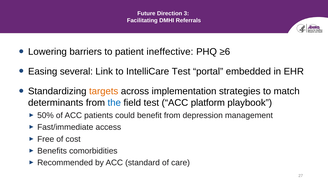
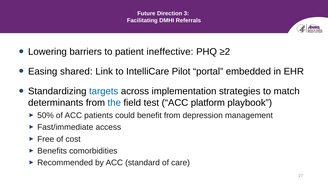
≥6: ≥6 -> ≥2 (225, 52)
several: several -> shared (76, 72)
IntelliCare Test: Test -> Pilot (181, 72)
targets colour: orange -> blue (104, 92)
